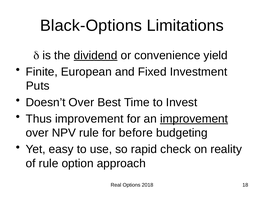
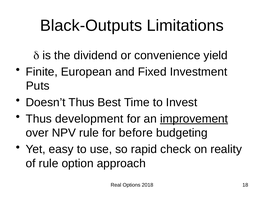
Black-Options: Black-Options -> Black-Outputs (91, 26)
dividend underline: present -> none (96, 55)
Doesn’t Over: Over -> Thus (81, 102)
Thus improvement: improvement -> development (89, 119)
